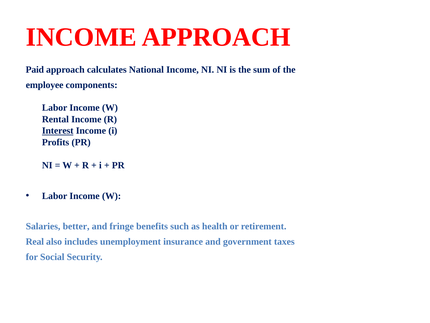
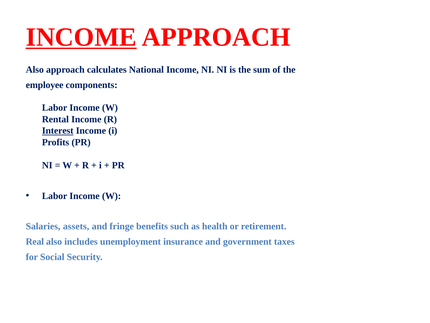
INCOME underline: none -> present (81, 37)
Paid: Paid -> Also (35, 69)
better: better -> assets (76, 226)
